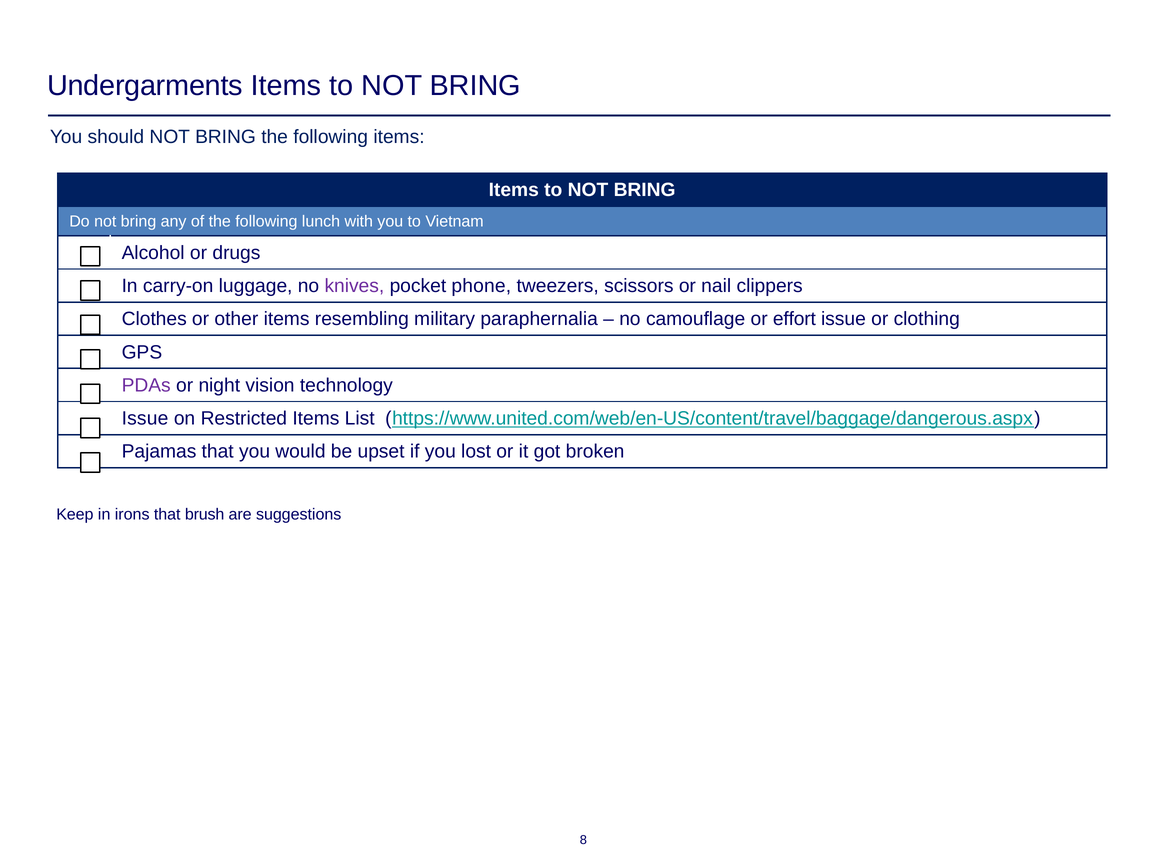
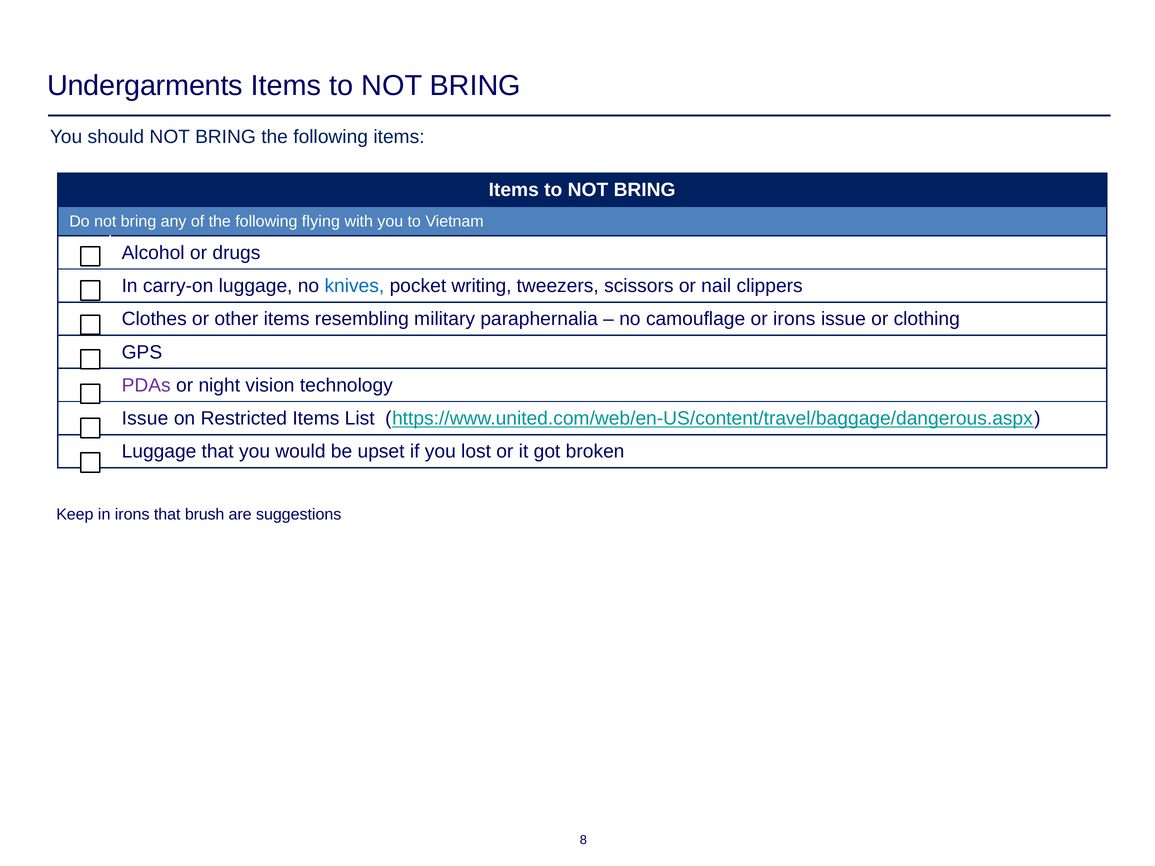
lunch: lunch -> flying (321, 221)
knives colour: purple -> blue (354, 286)
phone: phone -> writing (481, 286)
or effort: effort -> irons (794, 319)
Pajamas: Pajamas -> Luggage (159, 452)
